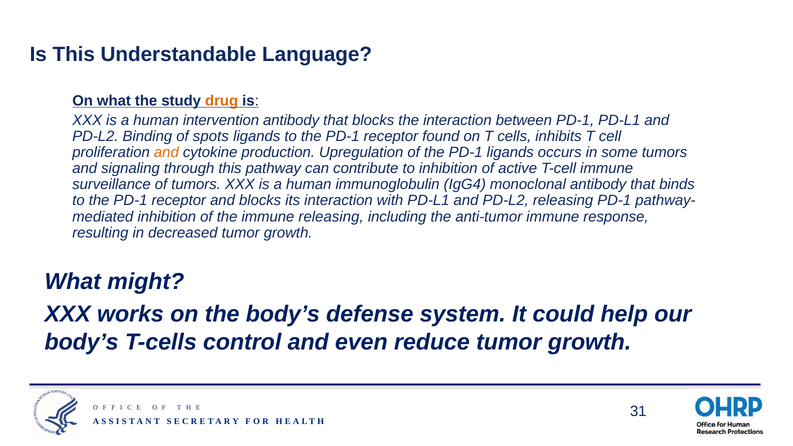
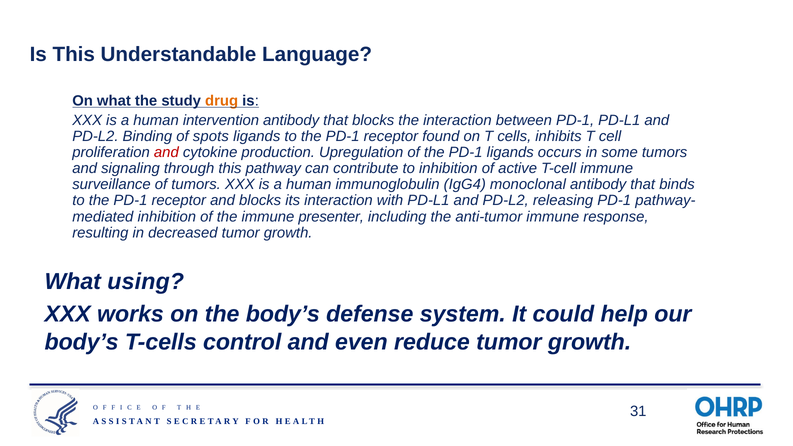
and colour: orange -> red (166, 152)
immune releasing: releasing -> presenter (331, 217)
might: might -> using (146, 282)
